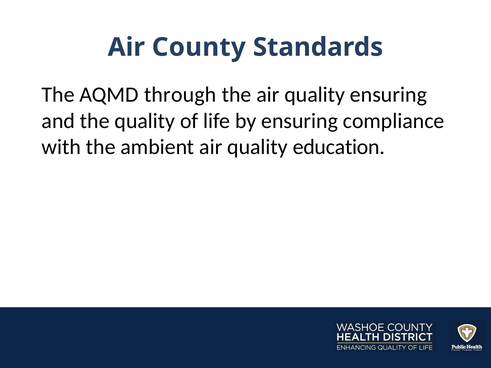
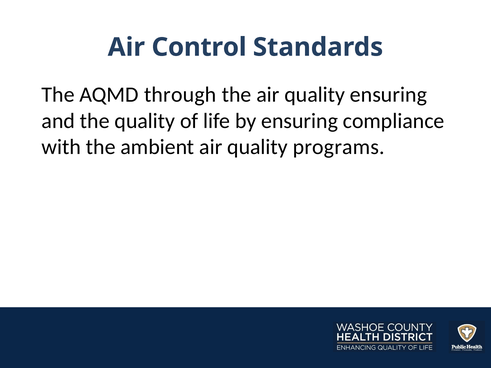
County: County -> Control (199, 47)
education: education -> programs (339, 147)
